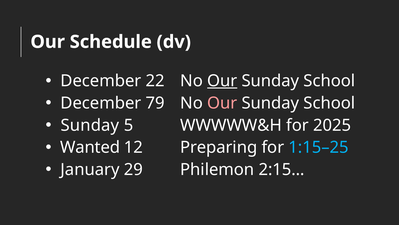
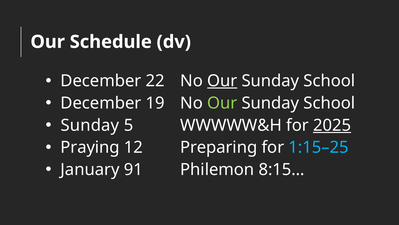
79: 79 -> 19 (155, 103)
Our colour: pink -> light green (222, 103)
2025 underline: none -> present (332, 125)
Wanted: Wanted -> Praying (90, 147)
29: 29 -> 91 (133, 169)
2:15…: 2:15… -> 8:15… (282, 169)
